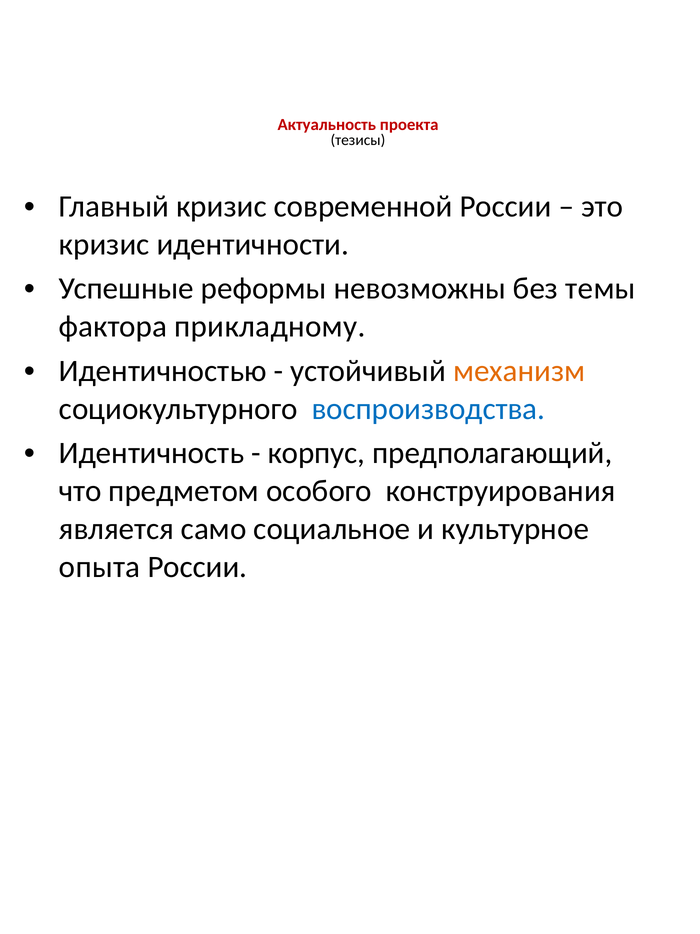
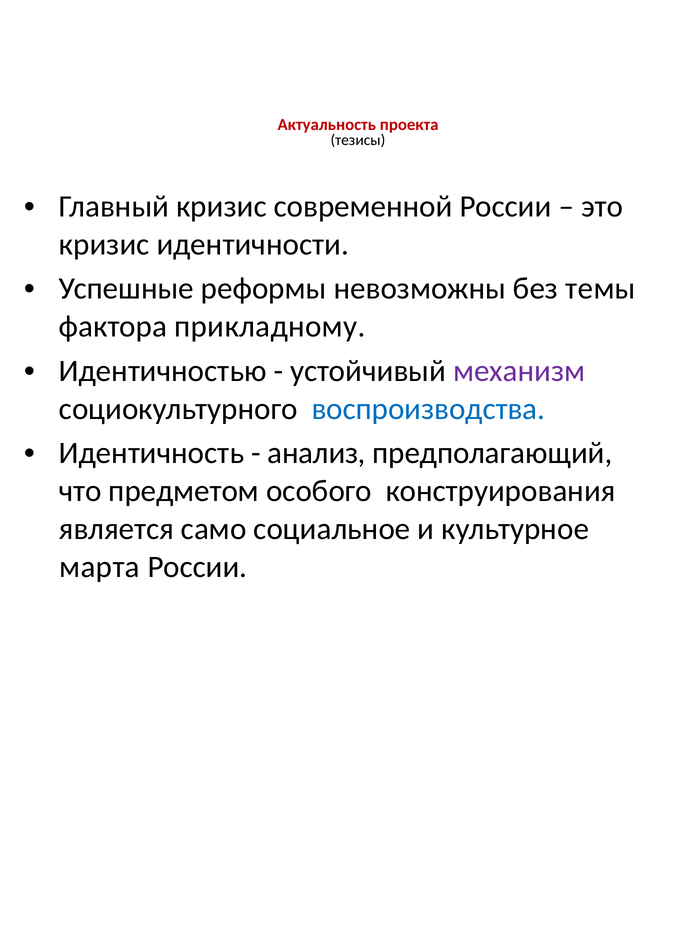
механизм colour: orange -> purple (519, 370)
корпус: корпус -> анализ (317, 453)
опыта: опыта -> марта (100, 566)
